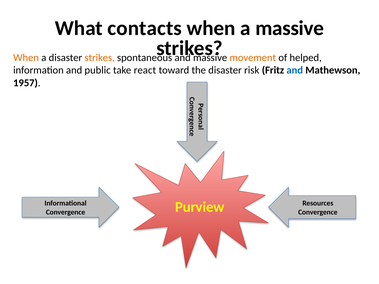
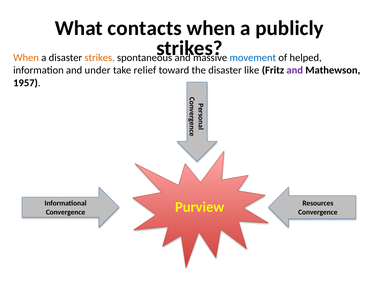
a massive: massive -> publicly (290, 28)
movement colour: orange -> blue (253, 58)
public: public -> under (98, 70)
react: react -> relief (145, 70)
risk: risk -> like (252, 70)
and colour: blue -> purple (295, 70)
